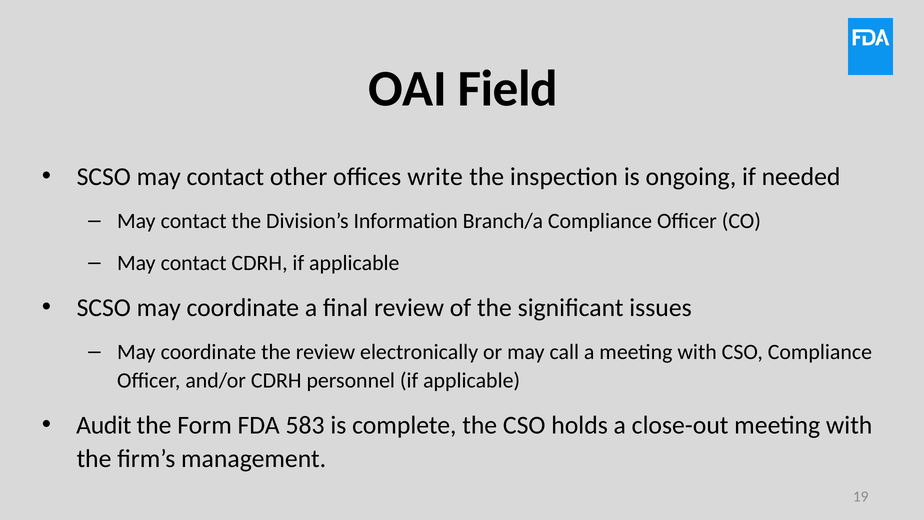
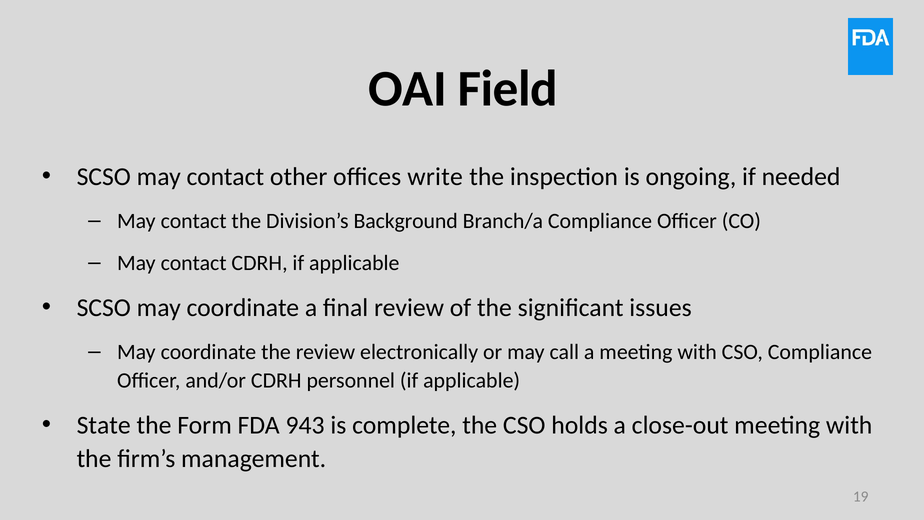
Information: Information -> Background (406, 221)
Audit: Audit -> State (104, 425)
583: 583 -> 943 (305, 425)
